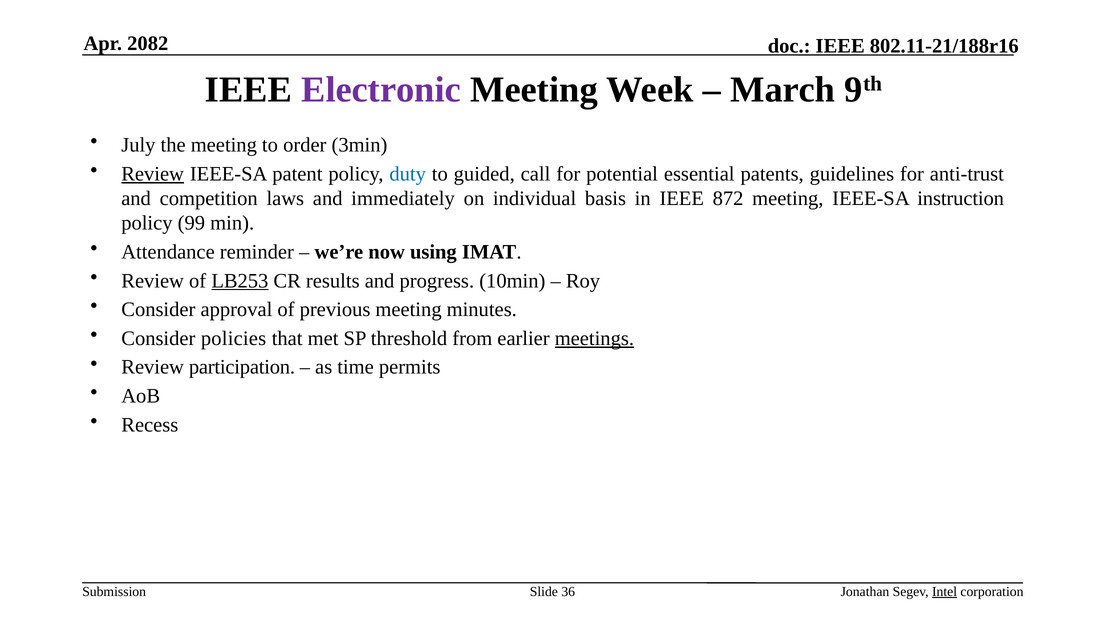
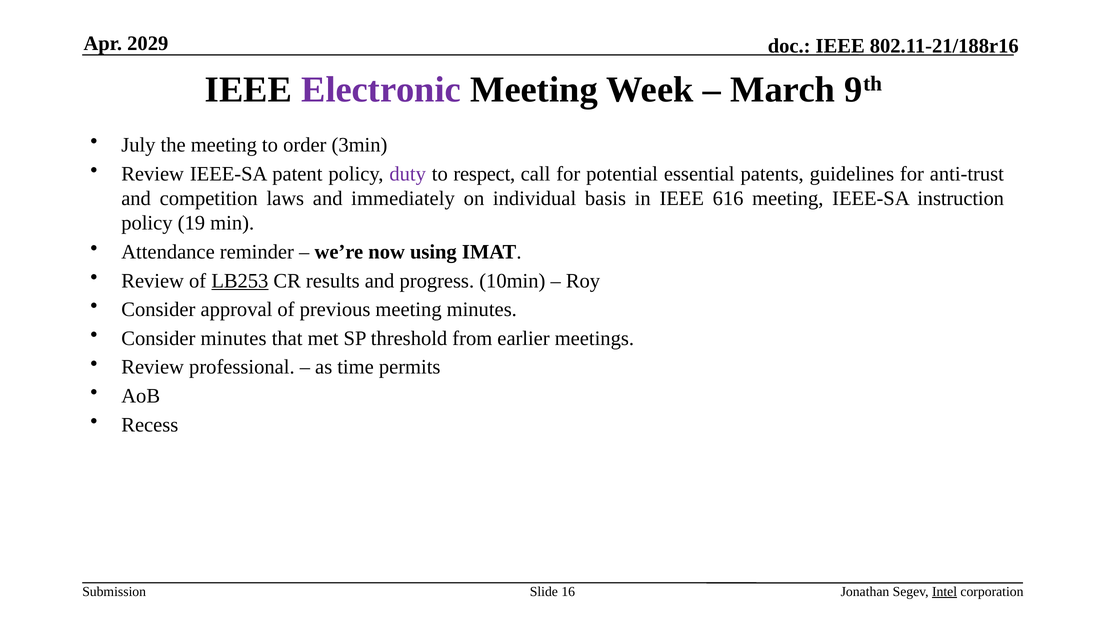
2082: 2082 -> 2029 (148, 44)
Review underline: present -> none (153, 174)
duty colour: blue -> purple (408, 174)
guided: guided -> respect (484, 174)
872: 872 -> 616 (728, 198)
99: 99 -> 19 (191, 223)
Consider policies: policies -> minutes (234, 338)
meetings underline: present -> none (594, 338)
participation: participation -> professional (242, 367)
36: 36 -> 16 (568, 591)
